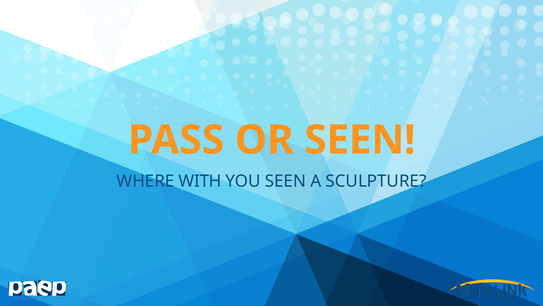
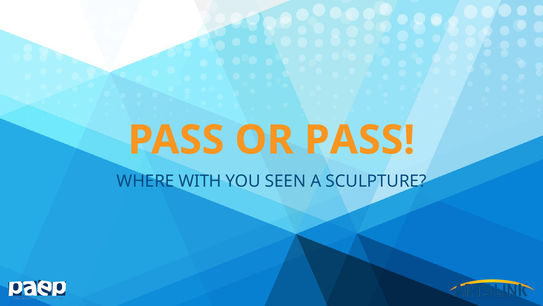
OR SEEN: SEEN -> PASS (360, 140)
